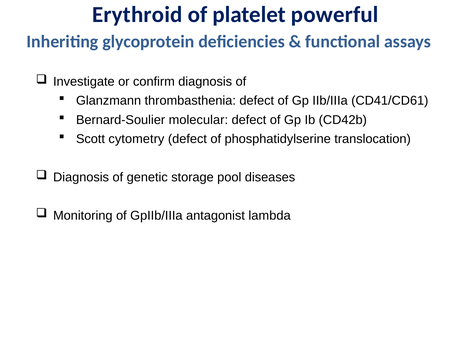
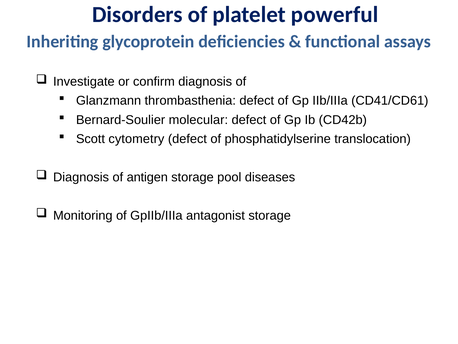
Erythroid: Erythroid -> Disorders (137, 14)
genetic: genetic -> antigen (147, 177)
antagonist lambda: lambda -> storage (270, 215)
